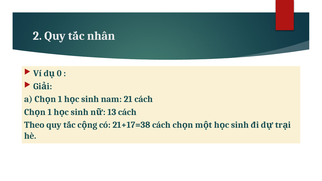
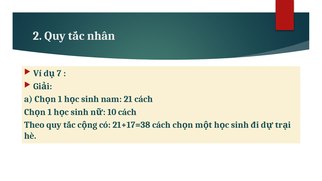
0: 0 -> 7 (59, 73)
13: 13 -> 10 (112, 112)
